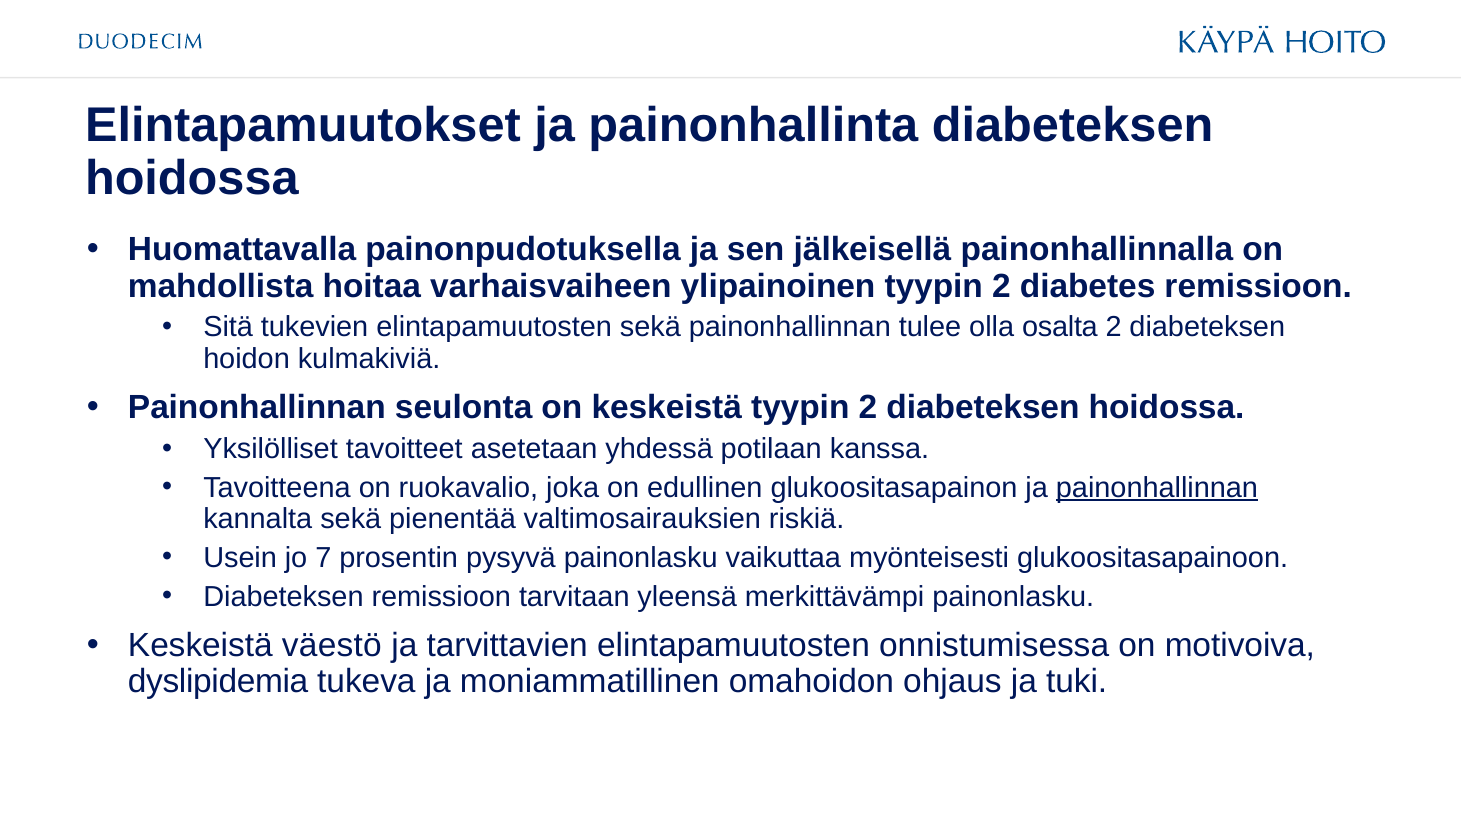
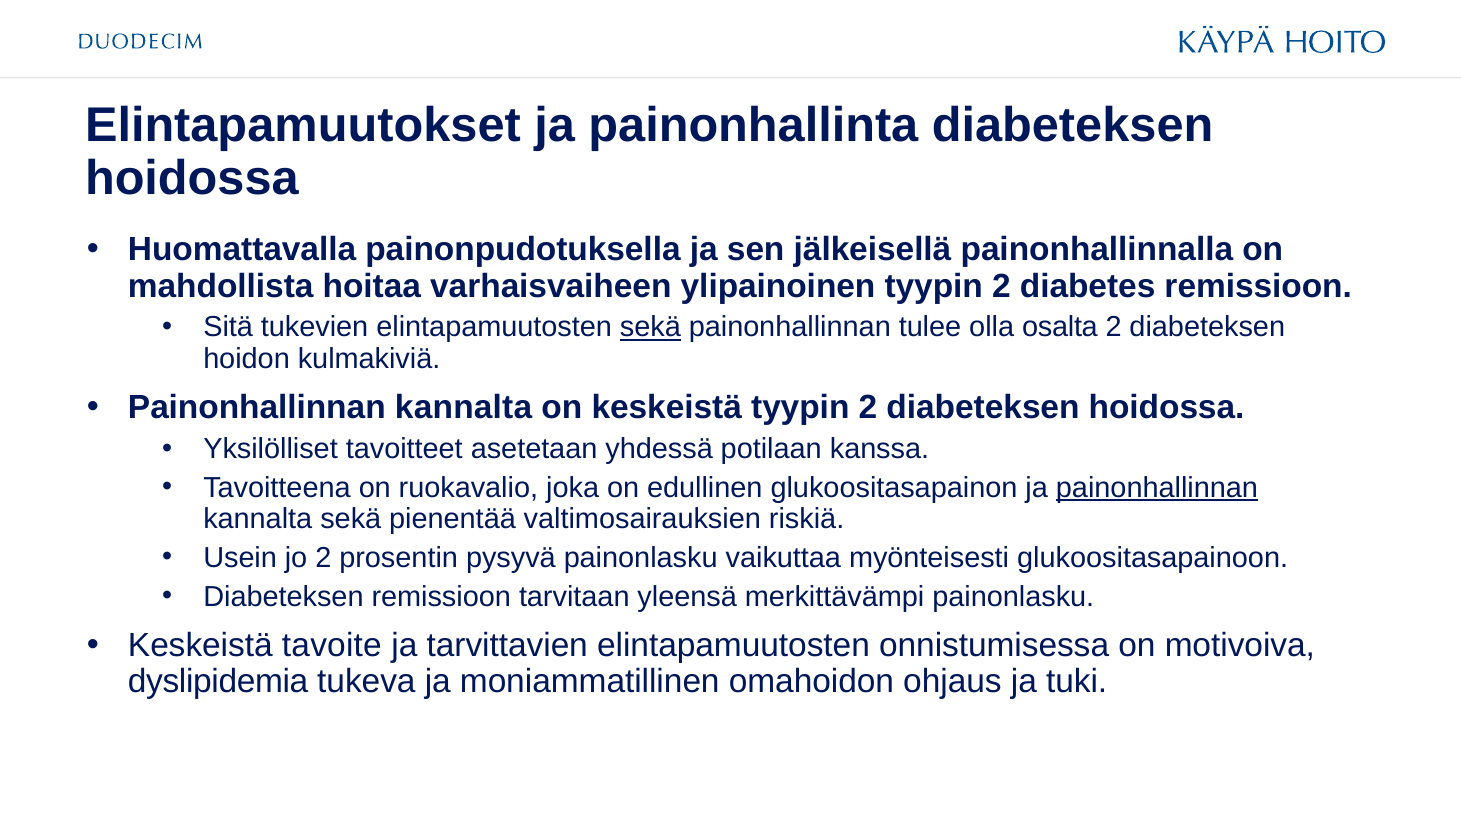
sekä underline: none -> present (650, 327)
seulonta: seulonta -> kannalta (464, 407)
jo 7: 7 -> 2 (323, 558)
väestö: väestö -> tavoite (332, 645)
